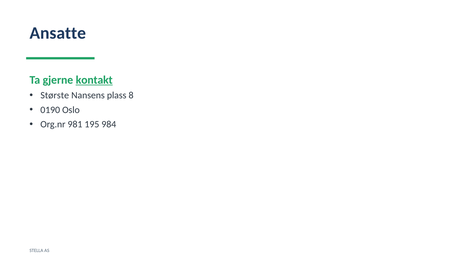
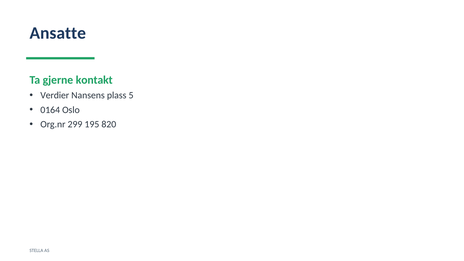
kontakt underline: present -> none (94, 80)
Største: Største -> Verdier (55, 95)
8: 8 -> 5 (131, 95)
0190: 0190 -> 0164 (50, 110)
981: 981 -> 299 (75, 124)
984: 984 -> 820 (109, 124)
